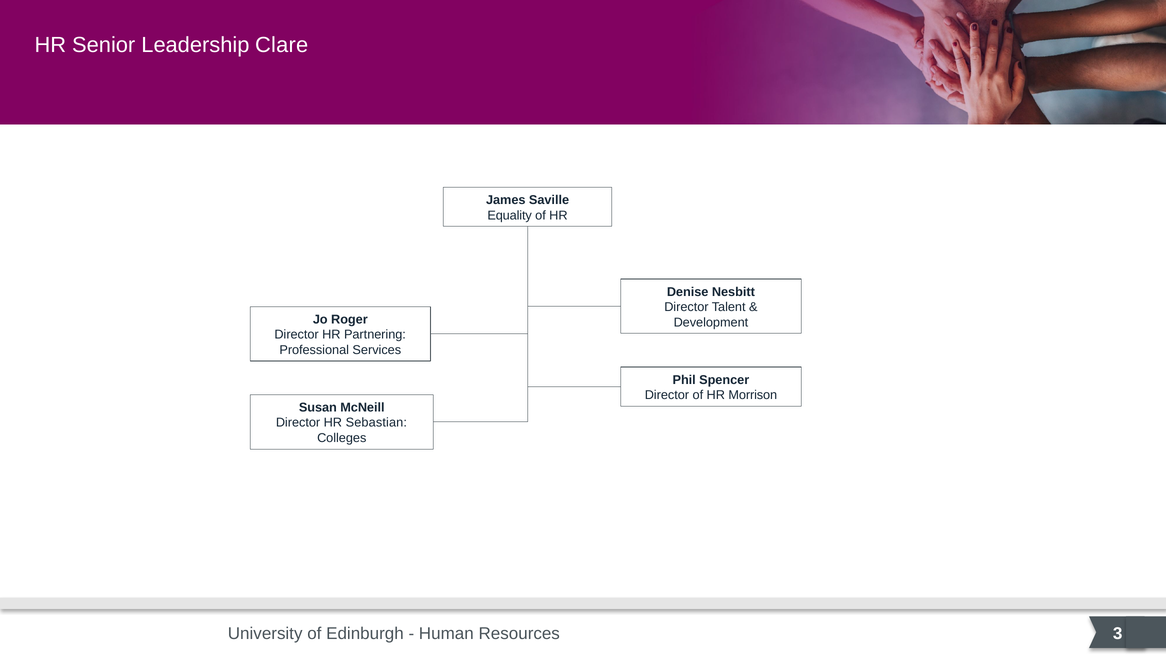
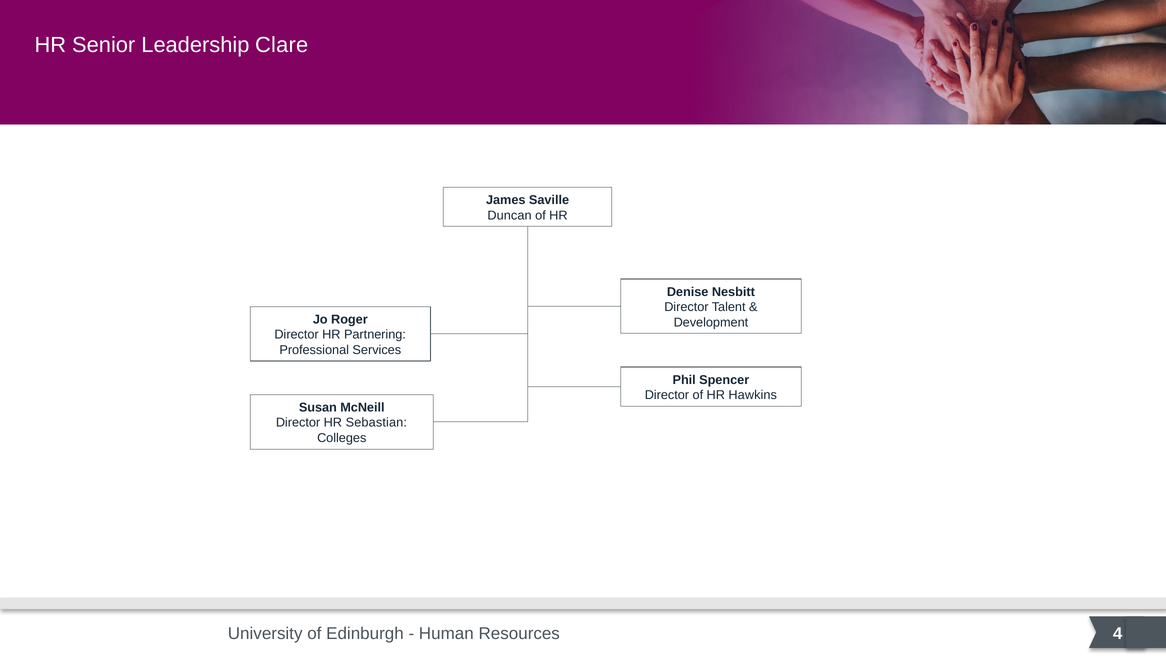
Equality: Equality -> Duncan (510, 215)
Morrison: Morrison -> Hawkins (753, 395)
3: 3 -> 4 (1118, 634)
